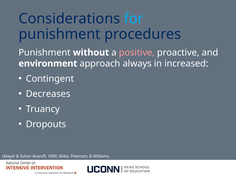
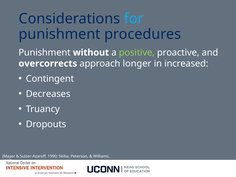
positive colour: pink -> light green (137, 53)
environment: environment -> overcorrects (48, 64)
always: always -> longer (137, 64)
